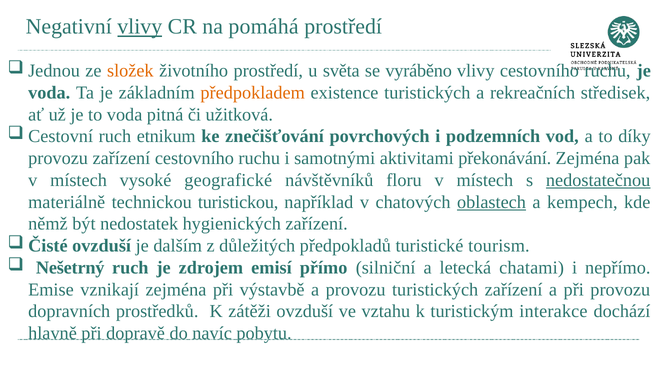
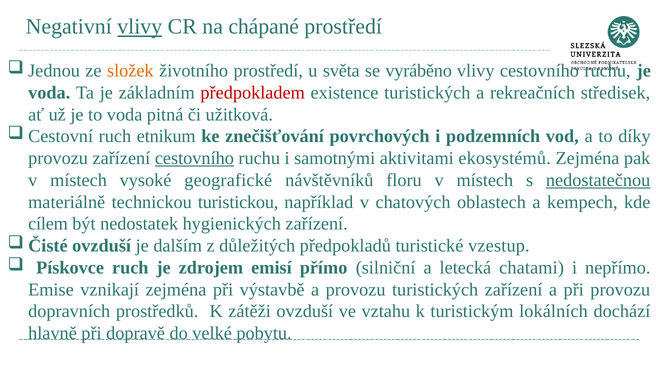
pomáhá: pomáhá -> chápané (264, 27)
předpokladem colour: orange -> red (253, 93)
cestovního underline: none -> present (194, 158)
překonávání: překonávání -> ekosystémů (505, 158)
oblastech underline: present -> none (492, 202)
němž: němž -> cílem (48, 224)
tourism: tourism -> vzestup (499, 246)
Nešetrný: Nešetrný -> Pískovce (70, 268)
interakce: interakce -> lokálních (553, 311)
navíc: navíc -> velké (212, 333)
